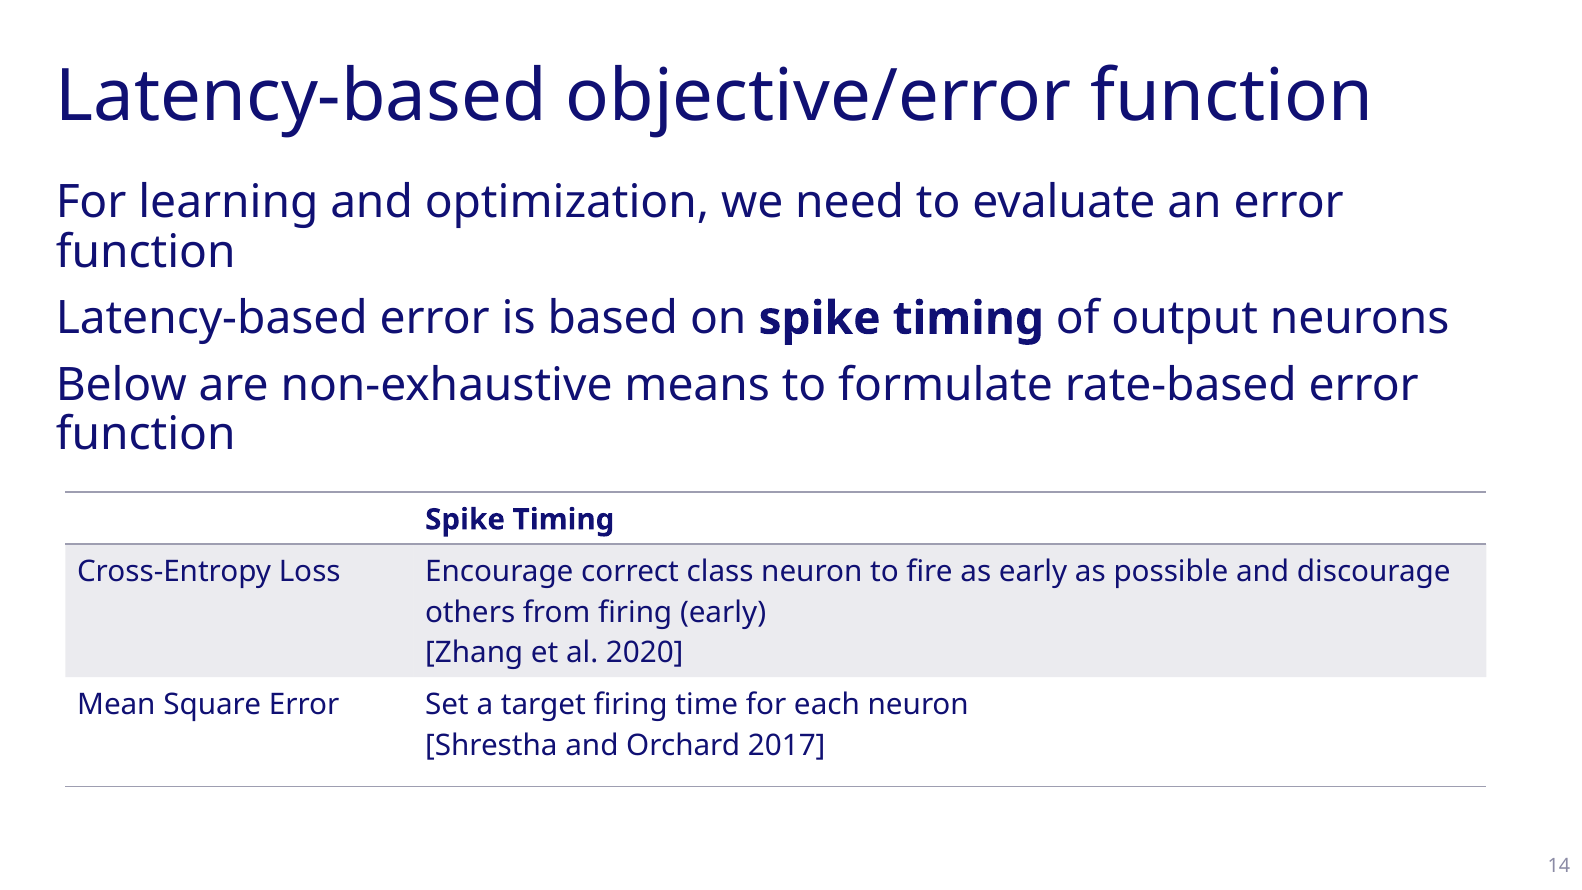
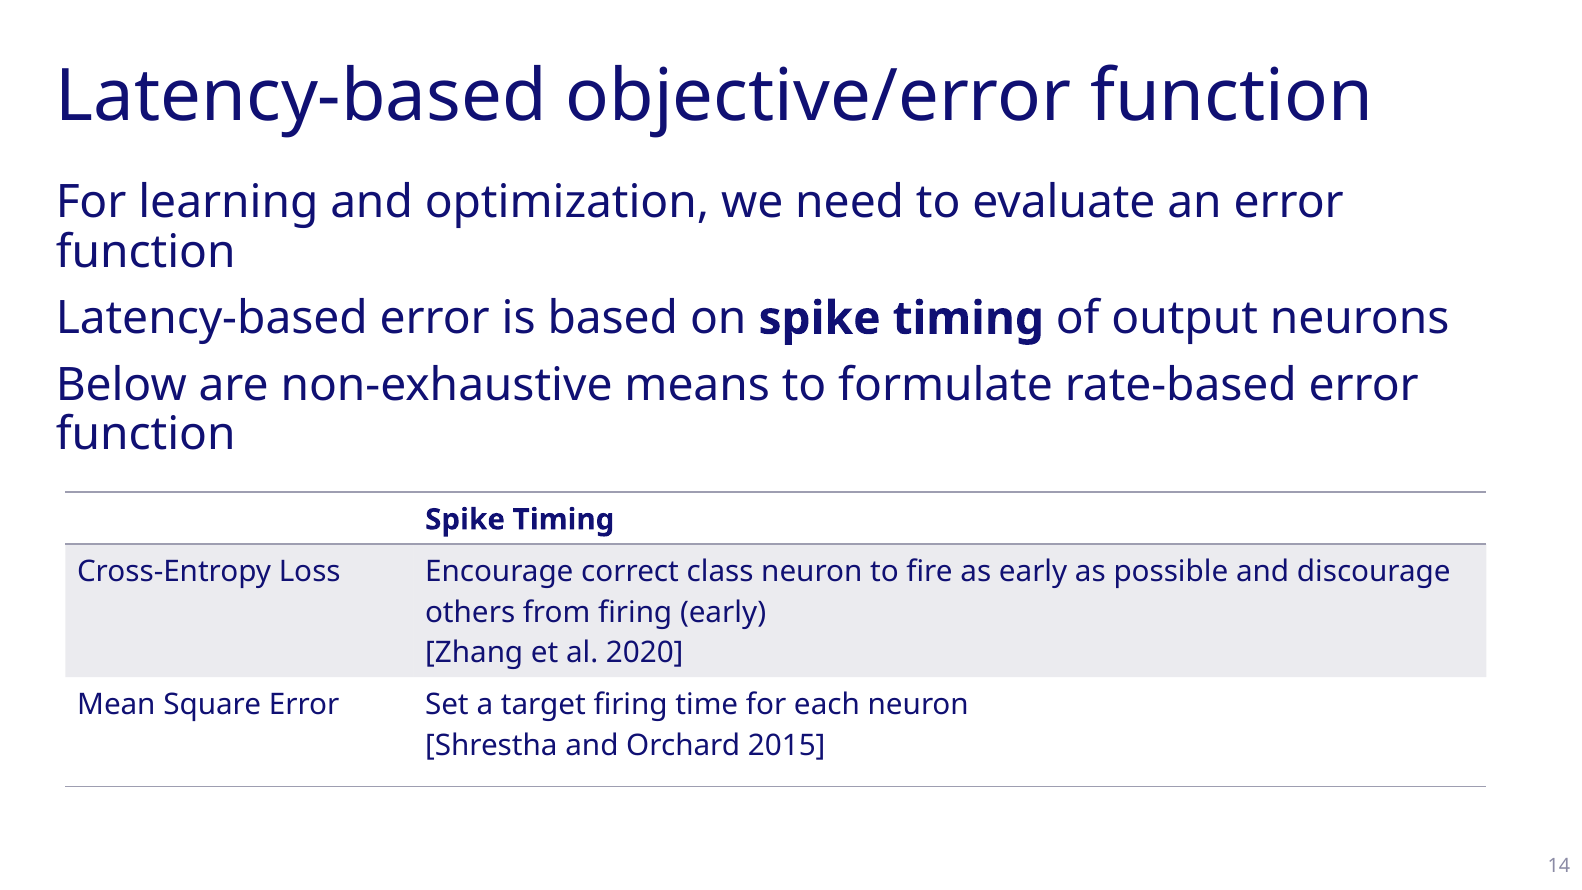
2017: 2017 -> 2015 (787, 745)
